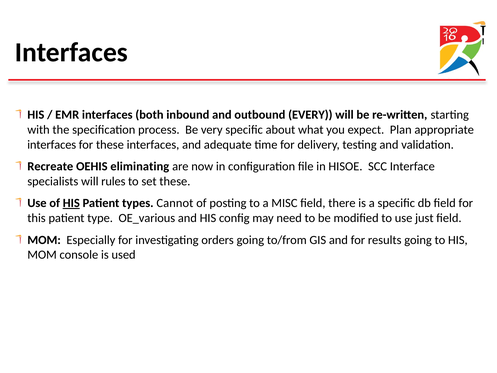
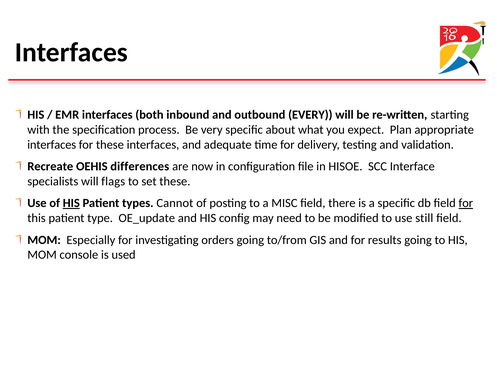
eliminating: eliminating -> differences (140, 166)
rules: rules -> flags (113, 181)
for underline: none -> present (466, 203)
OE_various: OE_various -> OE_update (147, 218)
just: just -> still (424, 218)
